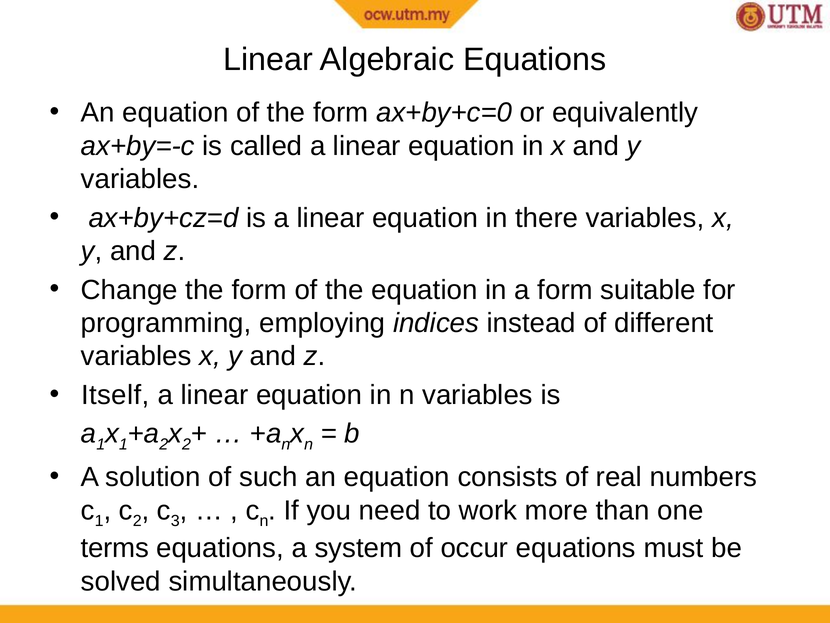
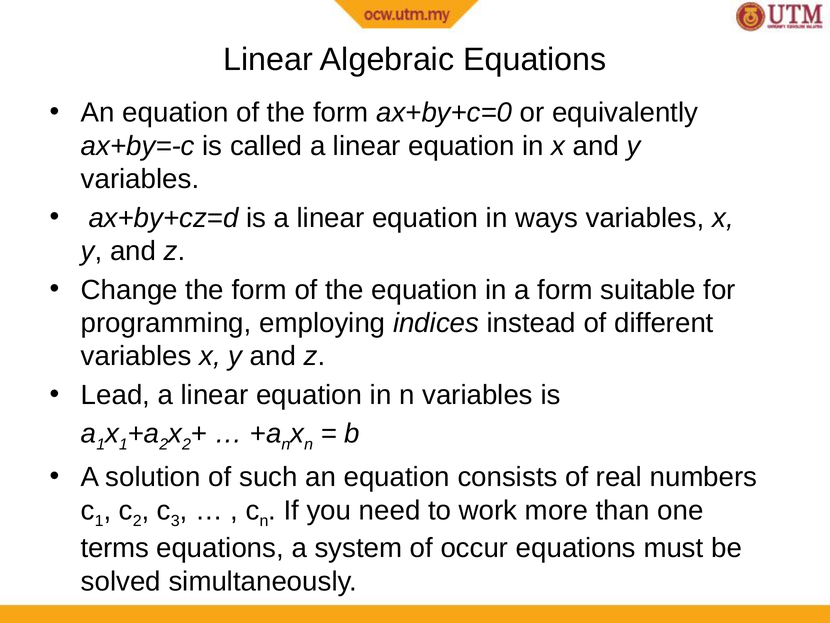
there: there -> ways (547, 218)
Itself: Itself -> Lead (115, 395)
